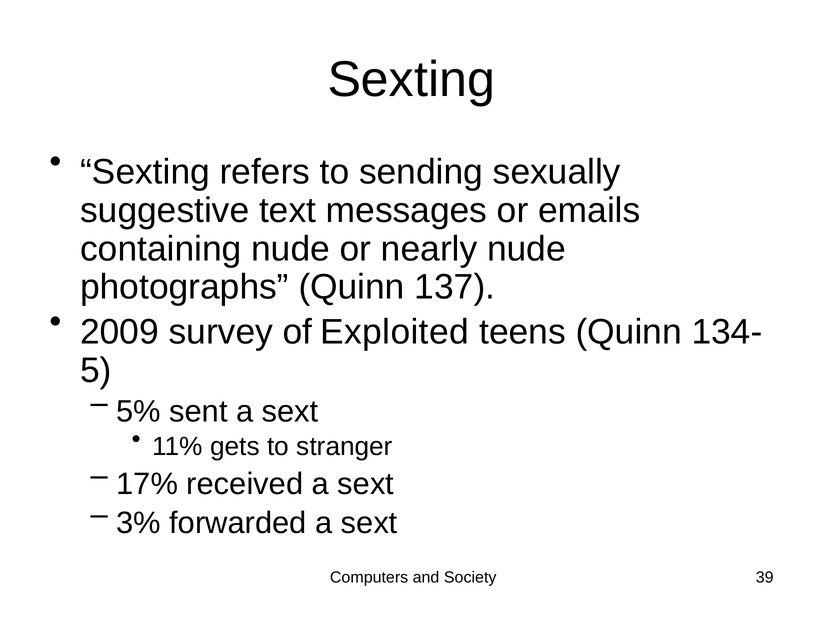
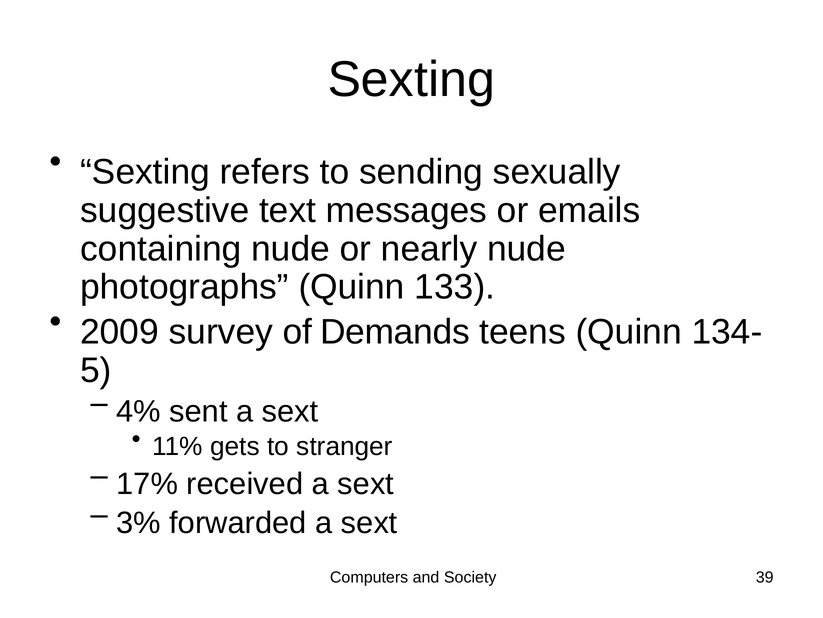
137: 137 -> 133 (455, 287)
Exploited: Exploited -> Demands (395, 332)
5%: 5% -> 4% (139, 411)
